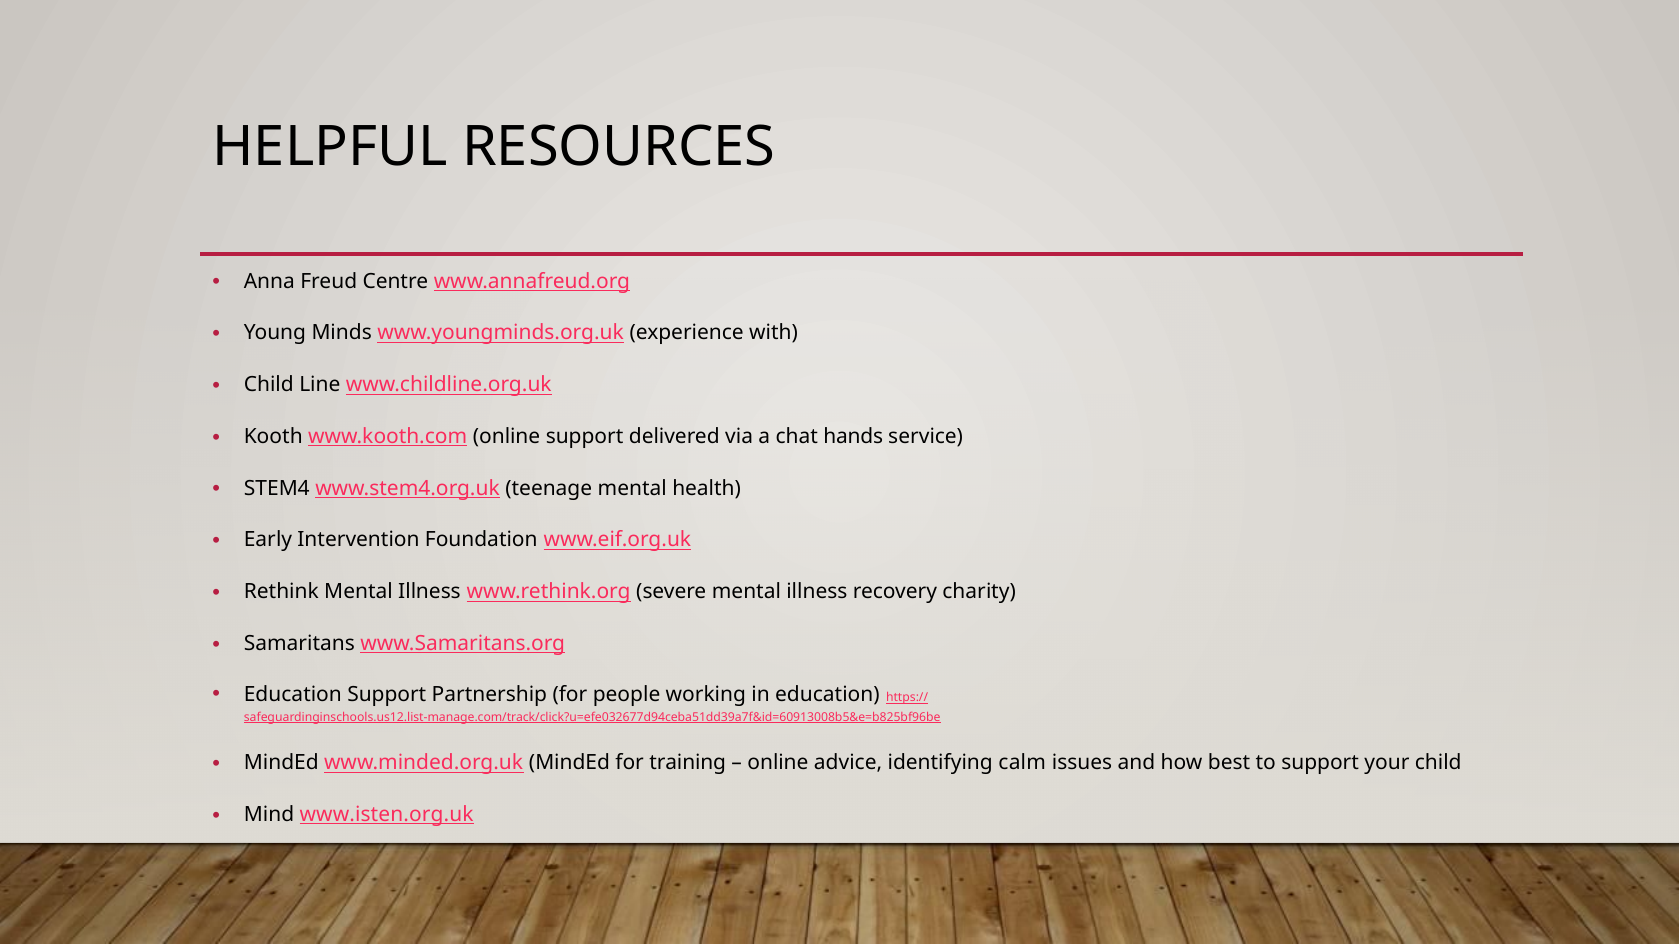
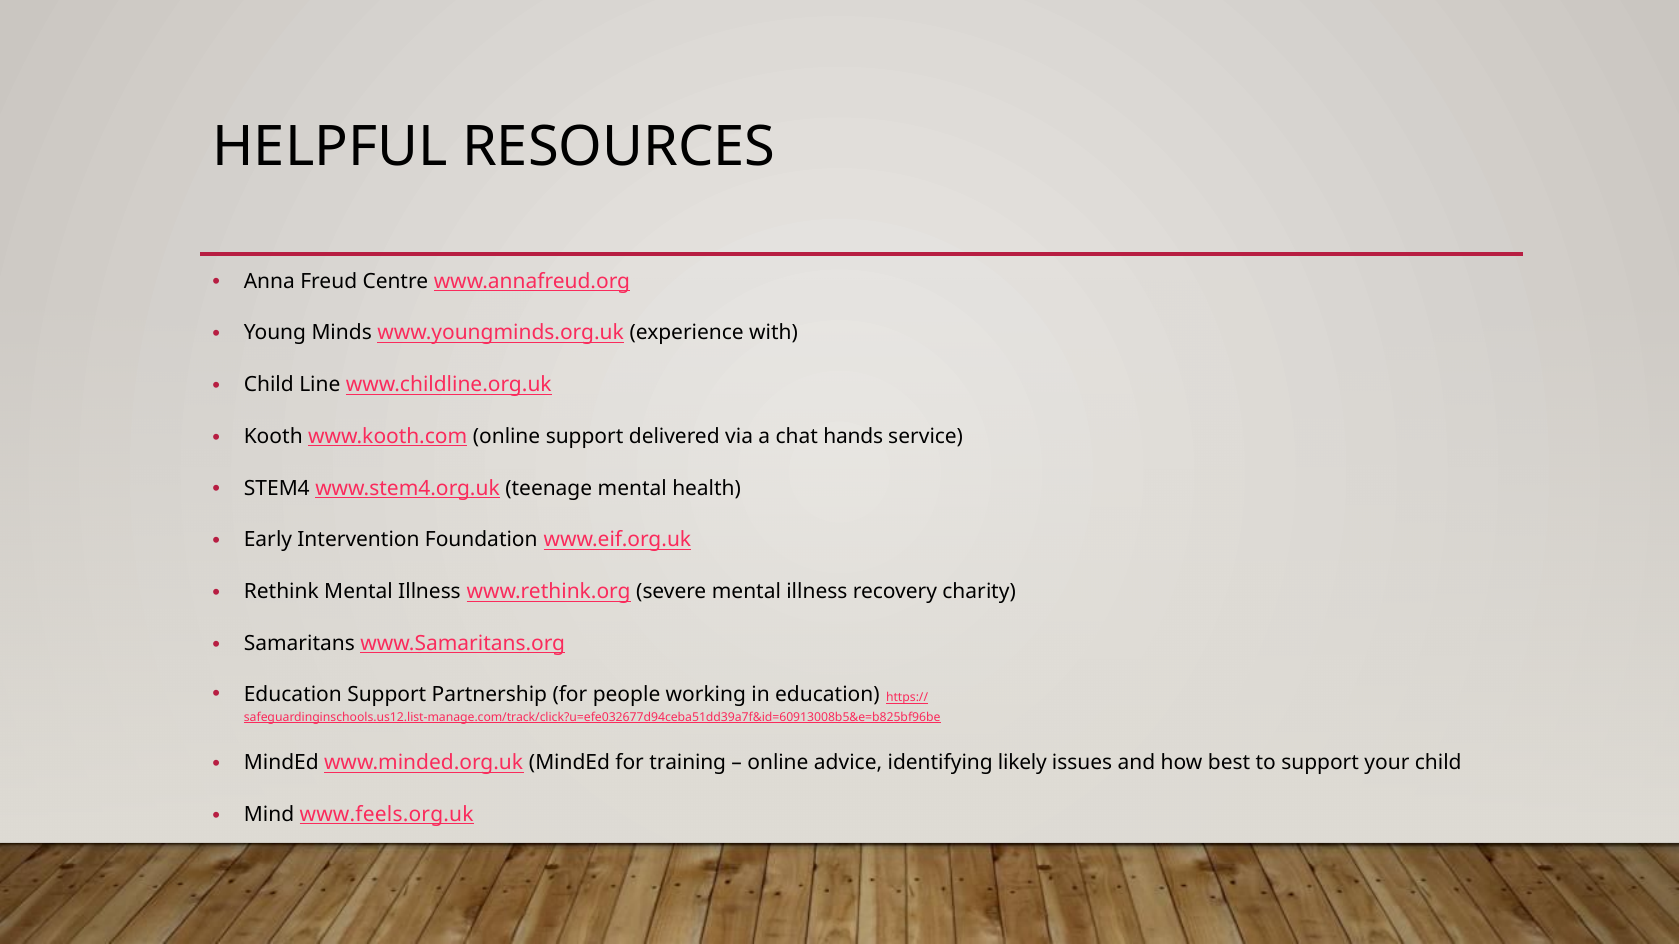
calm: calm -> likely (1022, 763)
www.isten.org.uk: www.isten.org.uk -> www.feels.org.uk (387, 815)
